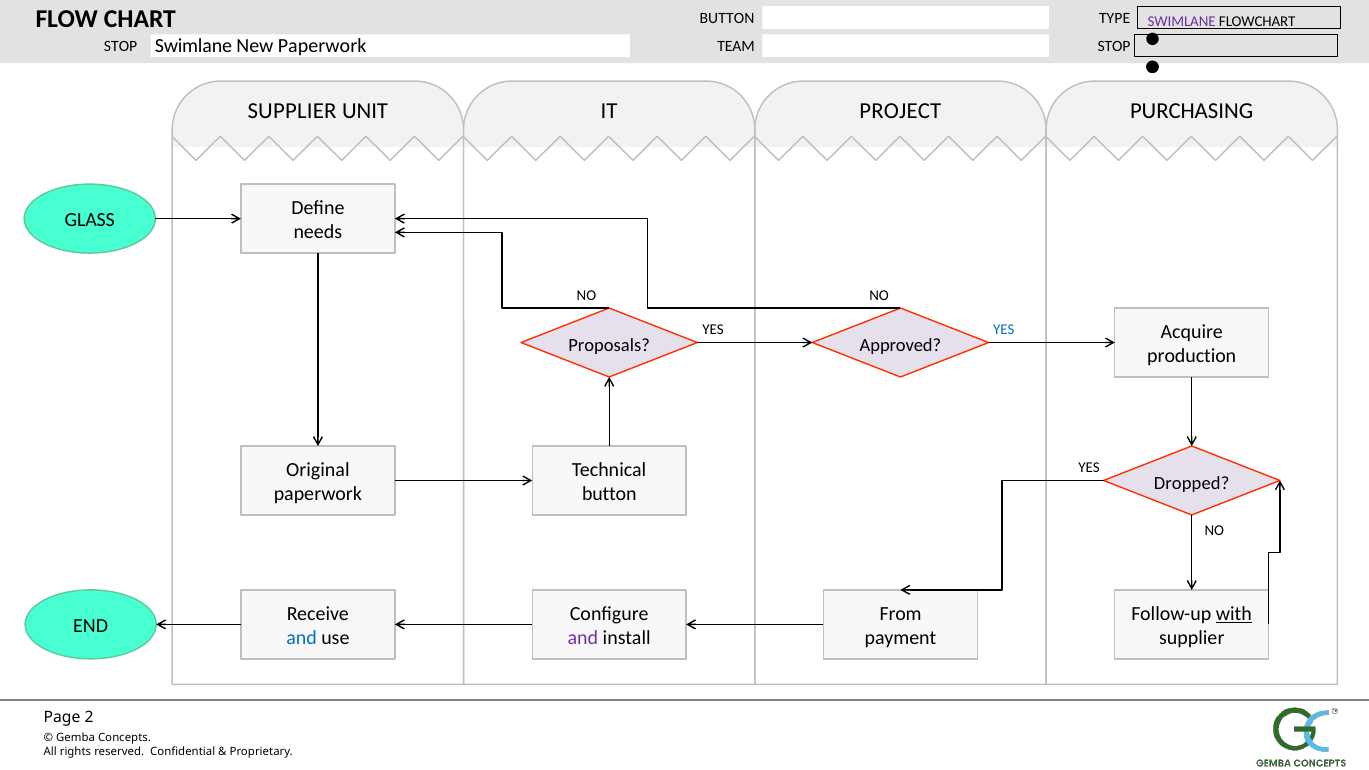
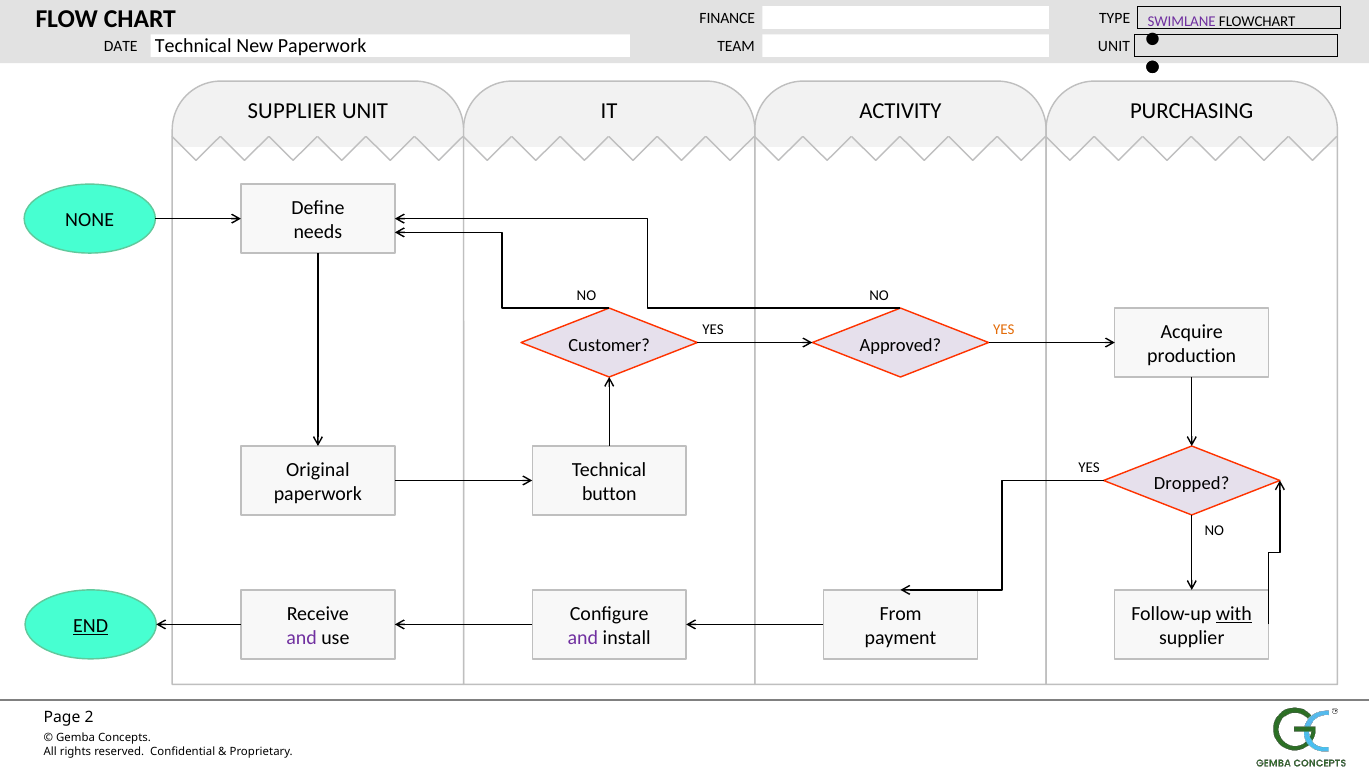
BUTTON: BUTTON -> FINANCE (727, 19)
Swimlane: Swimlane -> Technical (193, 46)
STOP: STOP -> DATE (121, 47)
STOP: STOP -> UNIT (1114, 47)
PROJECT: PROJECT -> ACTIVITY (900, 111)
GLASS: GLASS -> NONE (90, 220)
YES colour: blue -> orange (1004, 330)
Proposals: Proposals -> Customer (609, 346)
END underline: none -> present (91, 626)
and colour: blue -> purple (302, 638)
